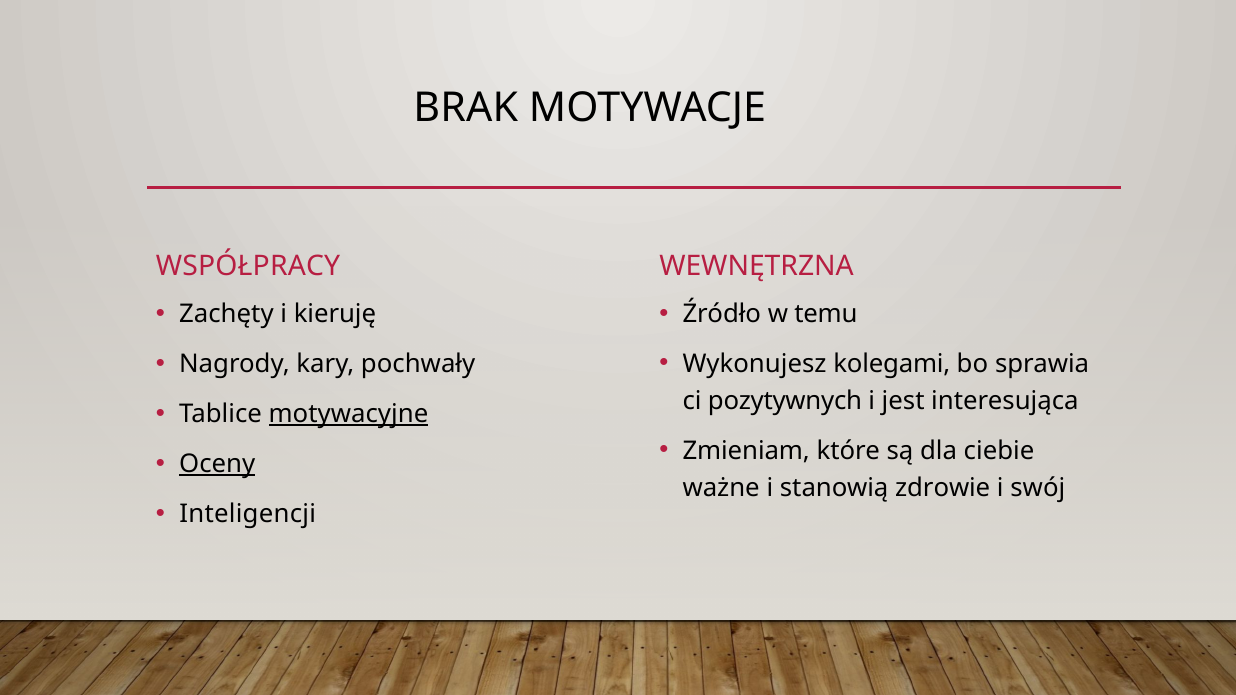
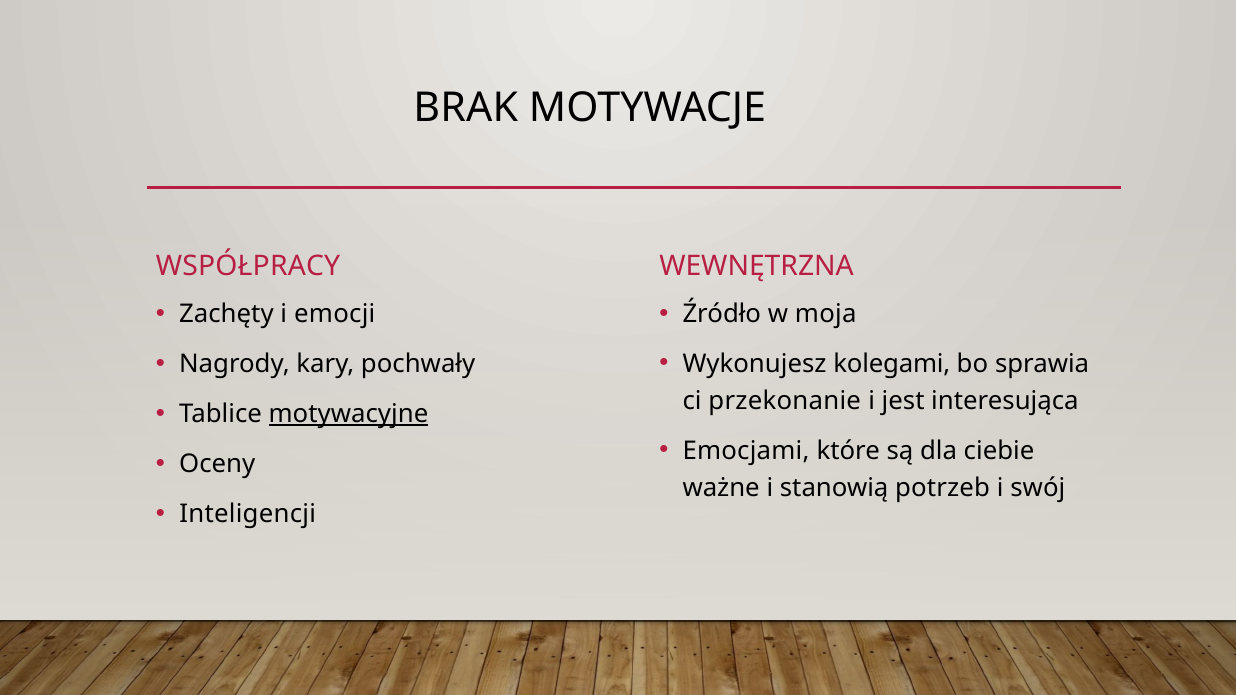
temu: temu -> moja (826, 314)
kieruję: kieruję -> emocji (335, 314)
pozytywnych: pozytywnych -> przekonanie (785, 401)
Zmieniam: Zmieniam -> Emocjami (746, 451)
Oceny underline: present -> none (217, 464)
zdrowie: zdrowie -> potrzeb (943, 488)
